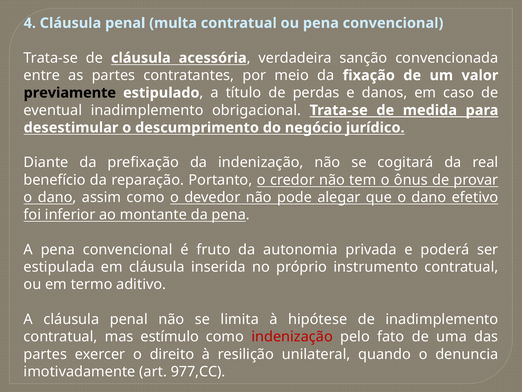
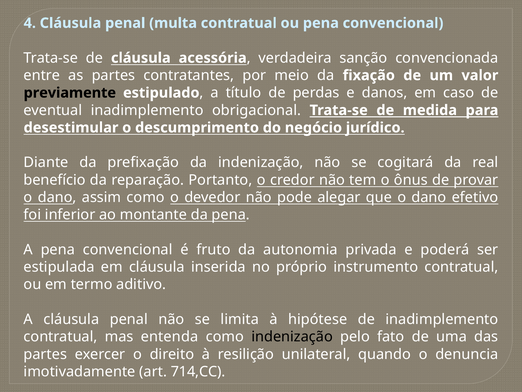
estímulo: estímulo -> entenda (170, 336)
indenização colour: red -> black (292, 336)
977,CC: 977,CC -> 714,CC (198, 371)
